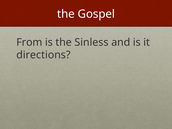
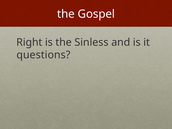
From: From -> Right (29, 42)
directions: directions -> questions (43, 55)
